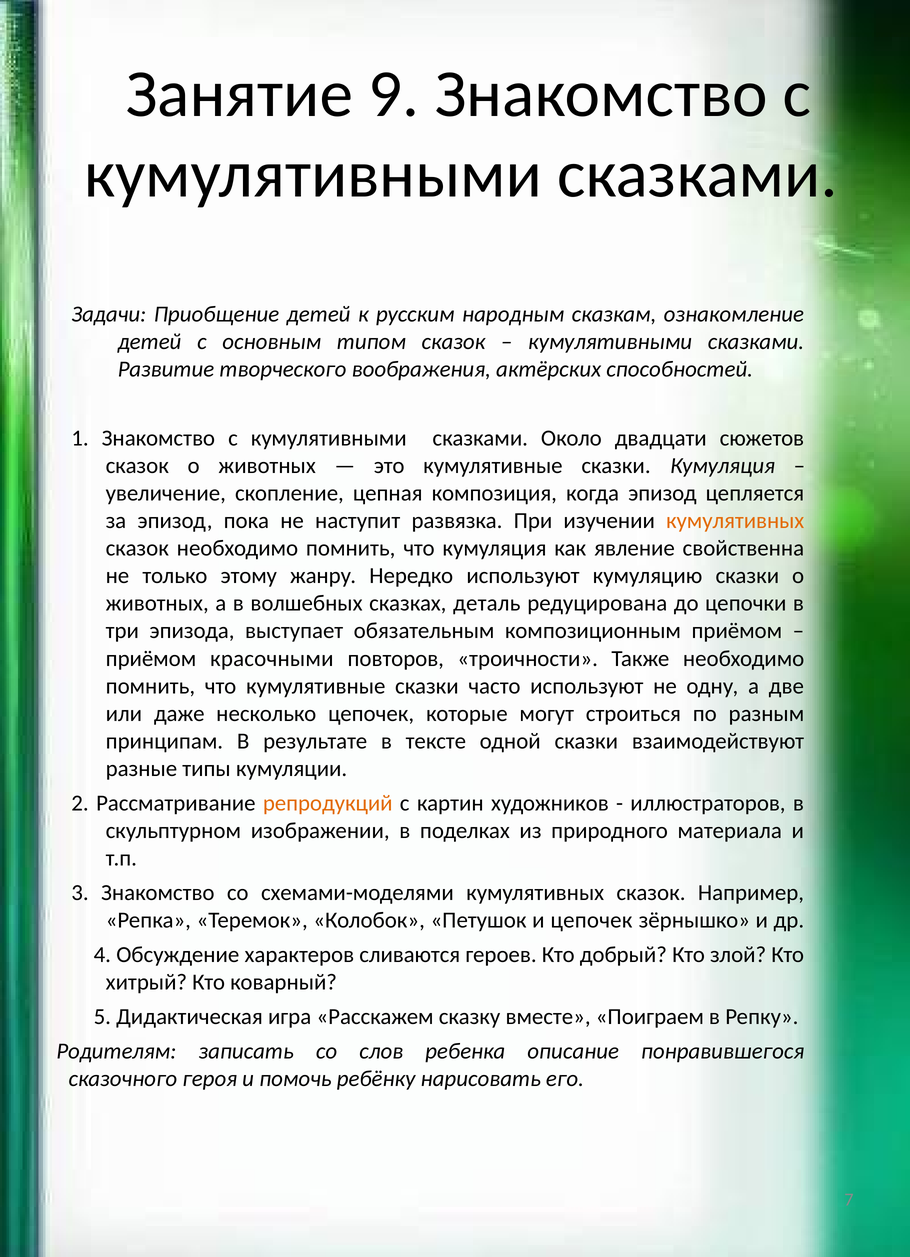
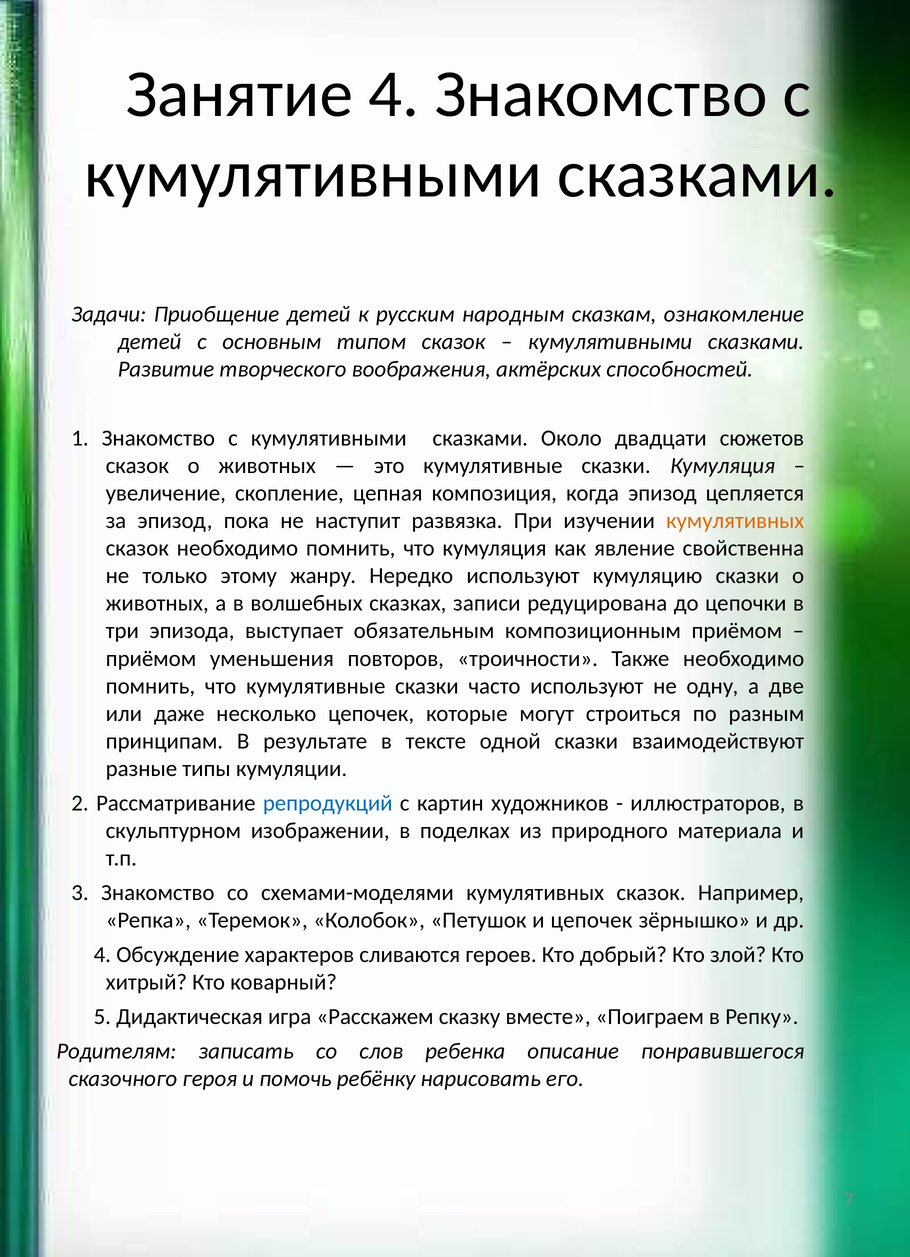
Занятие 9: 9 -> 4 (394, 94)
деталь: деталь -> записи (487, 603)
красочными: красочными -> уменьшения (272, 658)
репродукций colour: orange -> blue (328, 803)
